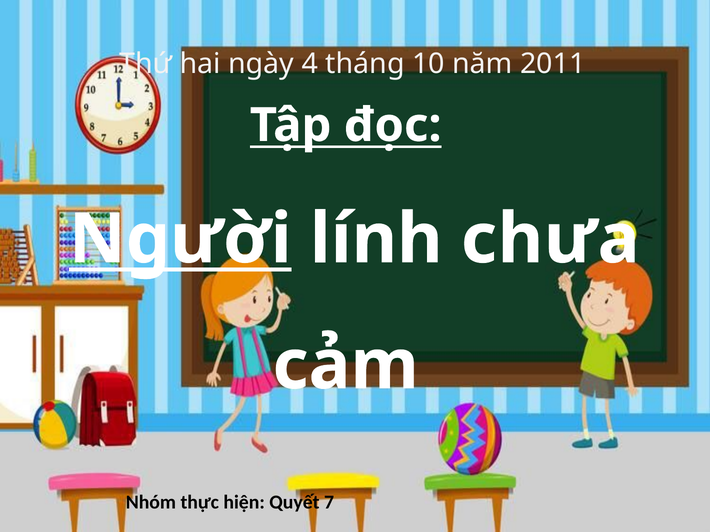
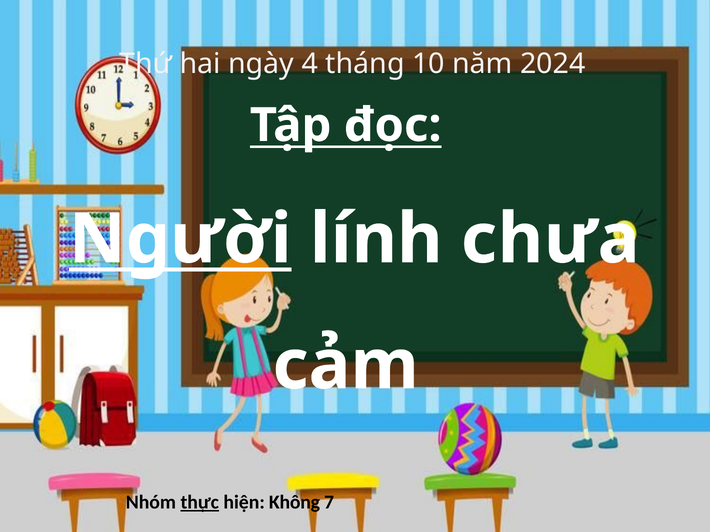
2011: 2011 -> 2024 (553, 64)
thực underline: none -> present (200, 503)
Quyết: Quyết -> Không (295, 503)
